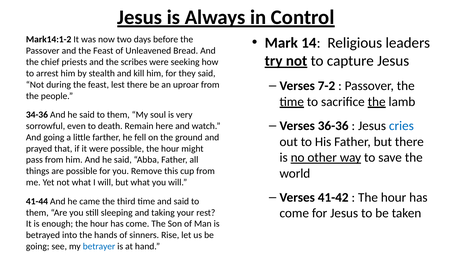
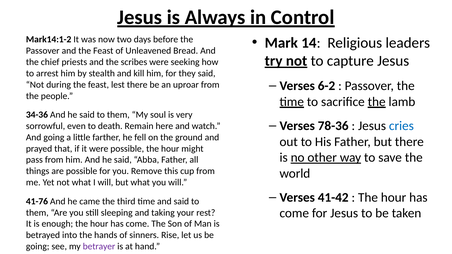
7-2: 7-2 -> 6-2 (327, 86)
36-36: 36-36 -> 78-36 (333, 126)
41-44: 41-44 -> 41-76 (37, 201)
betrayer colour: blue -> purple (99, 247)
